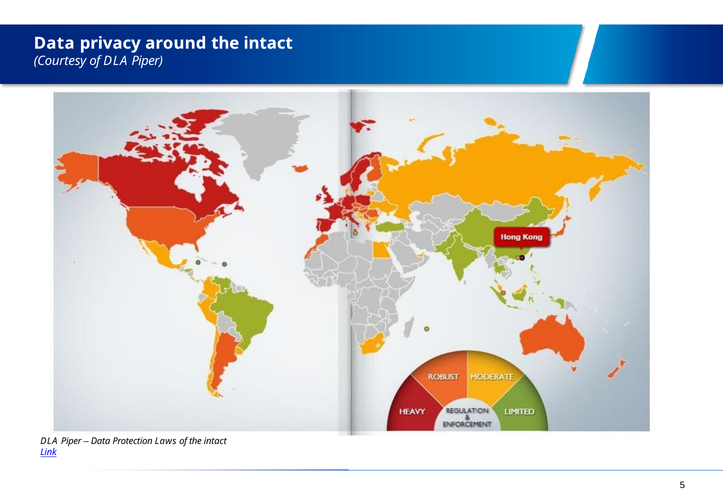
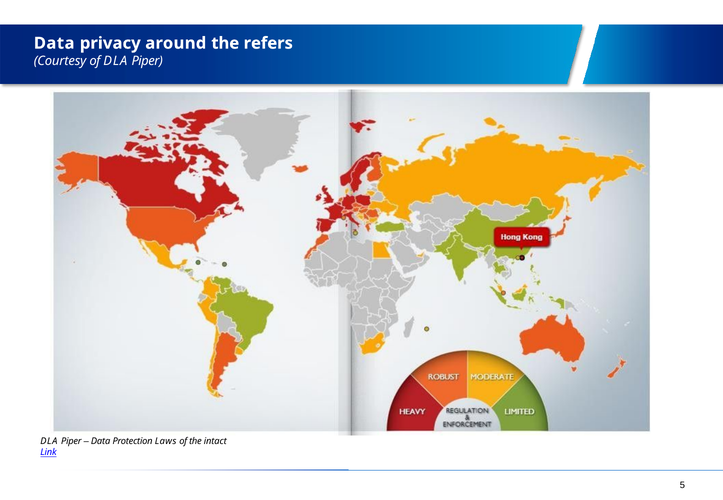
around the intact: intact -> refers (268, 43)
